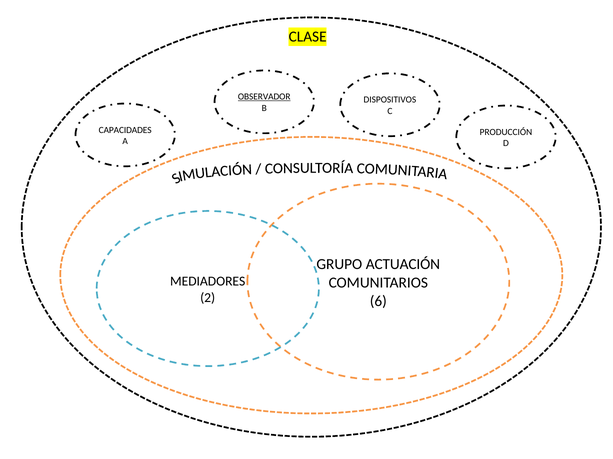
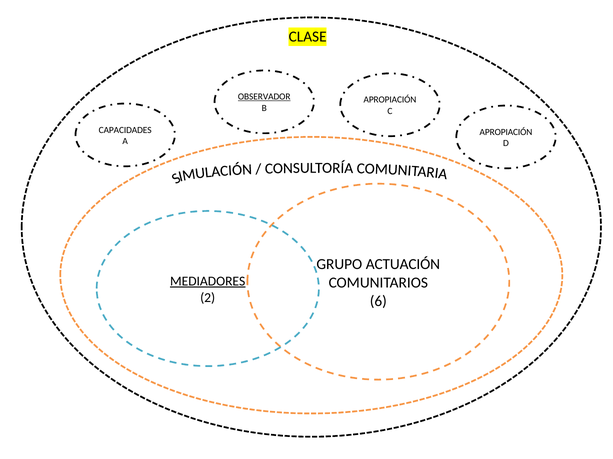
DISPOSITIVOS: DISPOSITIVOS -> APROPIACIÓN (390, 100)
PRODUCCIÓN: PRODUCCIÓN -> APROPIACIÓN (506, 132)
MEDIADORES underline: none -> present (208, 282)
